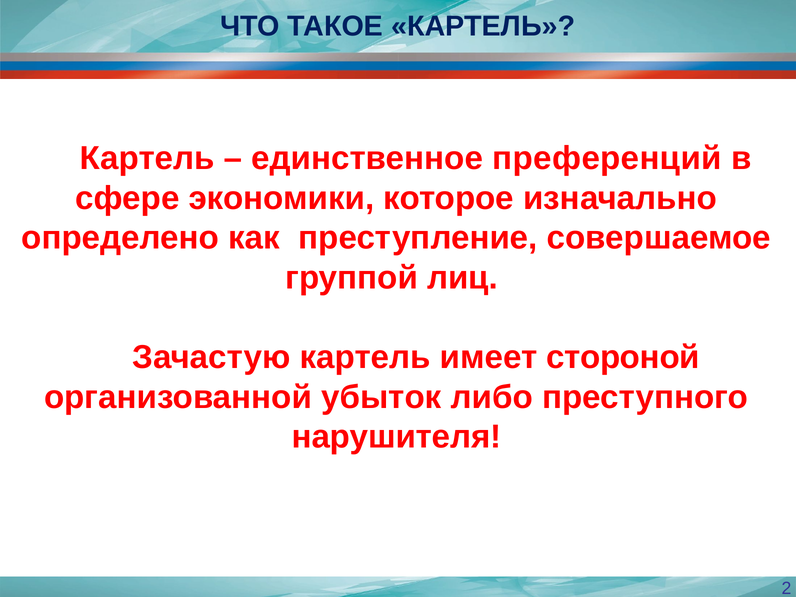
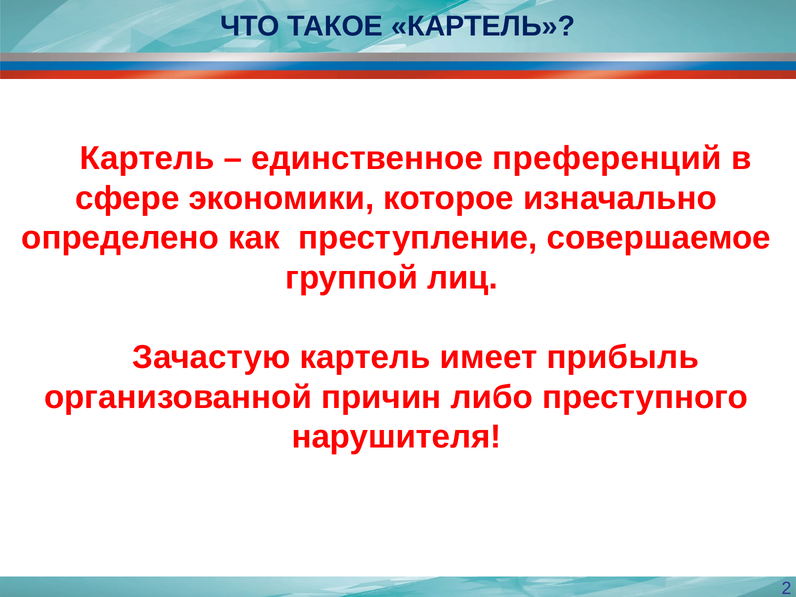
стороной: стороной -> прибыль (623, 357)
убыток: убыток -> причин (381, 397)
